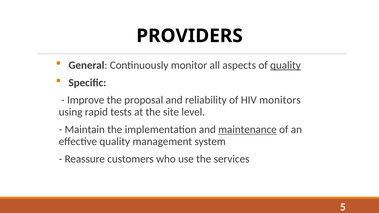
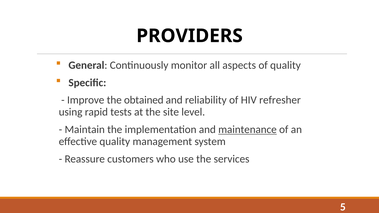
quality underline: present -> none (285, 65)
proposal: proposal -> obtained (144, 100)
monitors: monitors -> refresher (280, 100)
